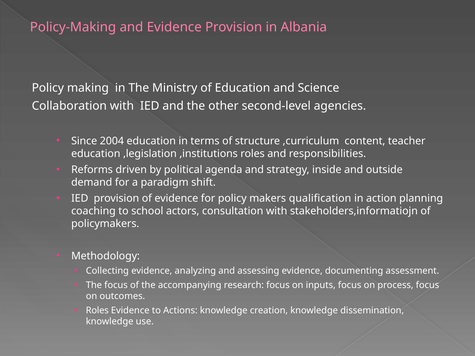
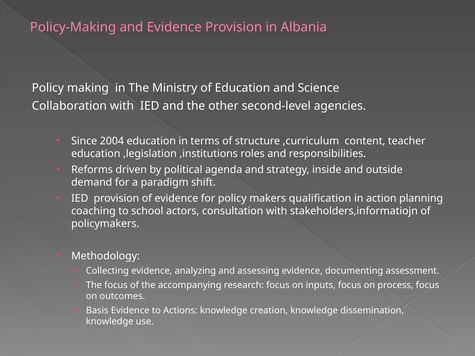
Roles: Roles -> Basis (97, 311)
